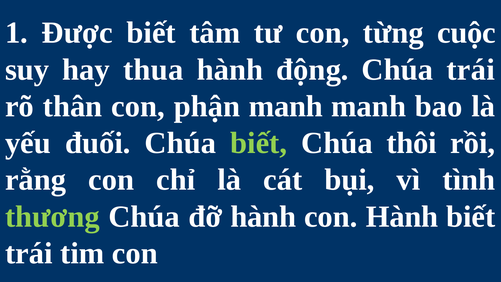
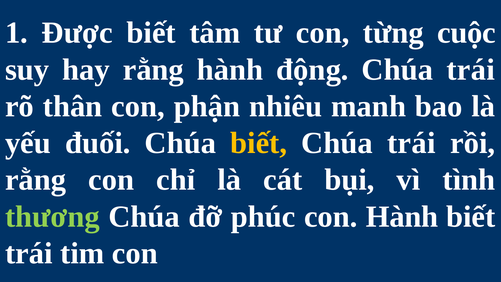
hay thua: thua -> rằng (153, 70)
phận manh: manh -> nhiêu (286, 106)
biết colour: light green -> yellow (259, 143)
thôi: thôi -> trái (411, 143)
đỡ hành: hành -> phúc (263, 216)
